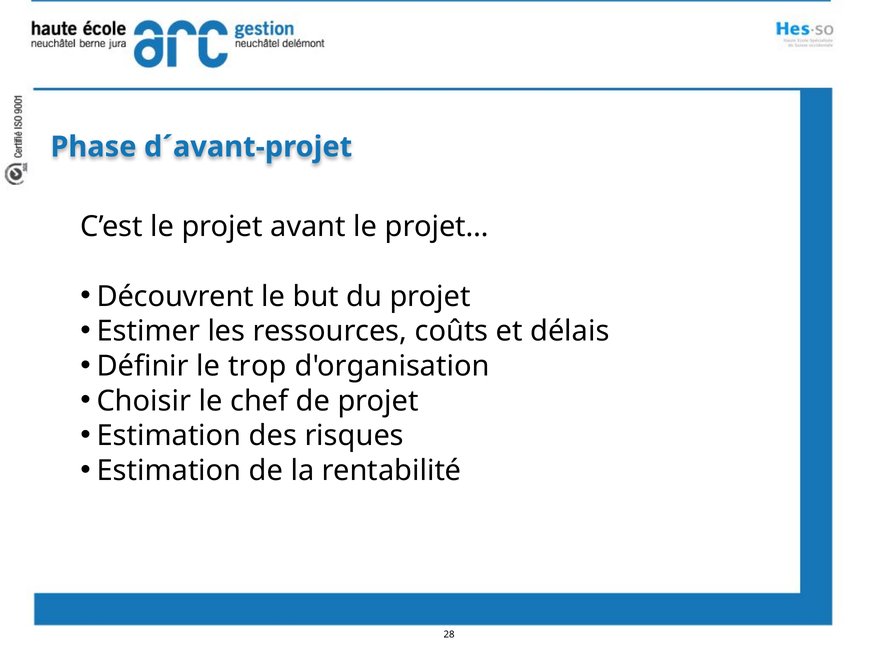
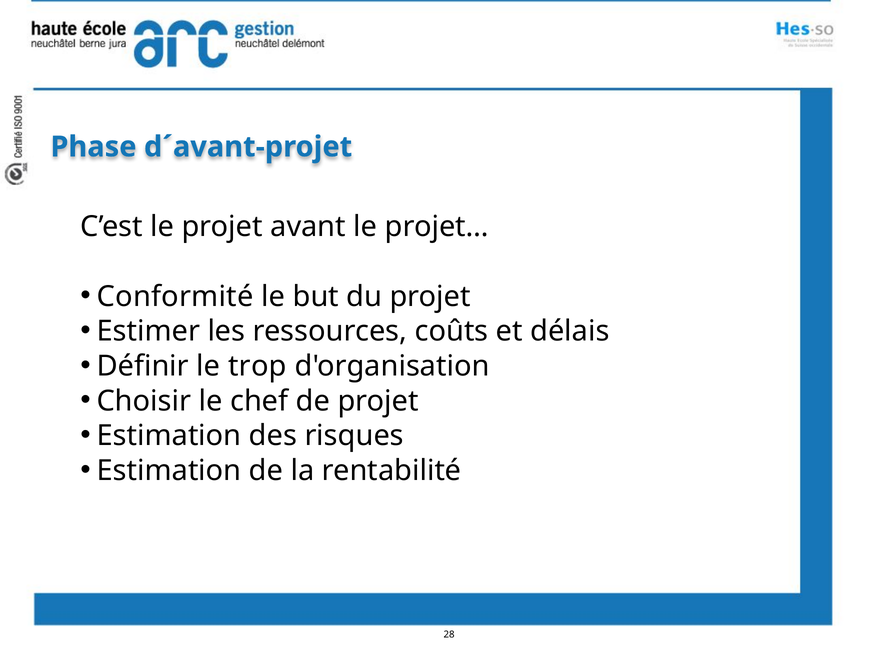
Découvrent: Découvrent -> Conformité (175, 296)
